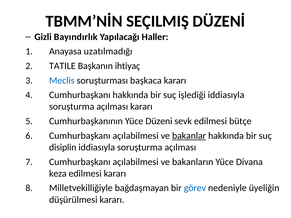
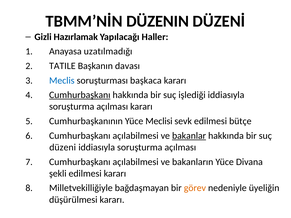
SEÇILMIŞ: SEÇILMIŞ -> DÜZENIN (158, 21)
Bayındırlık: Bayındırlık -> Hazırlamak (76, 37)
ihtiyaç: ihtiyaç -> davası (127, 66)
Cumhurbaşkanı underline: none -> present (80, 95)
Düzeni: Düzeni -> Meclisi (159, 121)
disiplin: disiplin -> düzeni (63, 147)
keza: keza -> şekli (58, 174)
görev colour: blue -> orange (195, 188)
